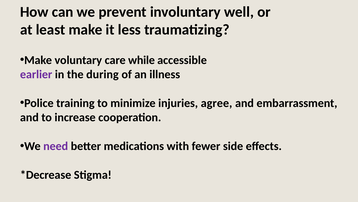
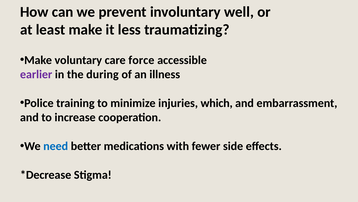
while: while -> force (141, 60)
agree: agree -> which (217, 103)
need colour: purple -> blue (56, 146)
